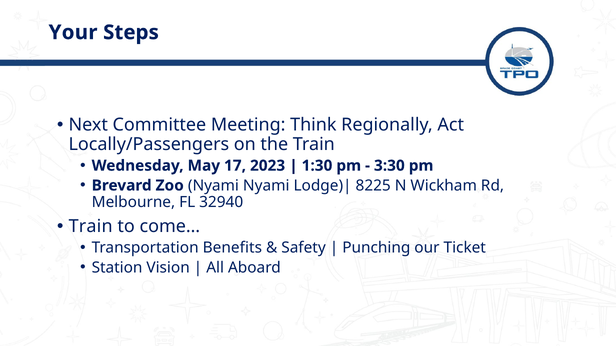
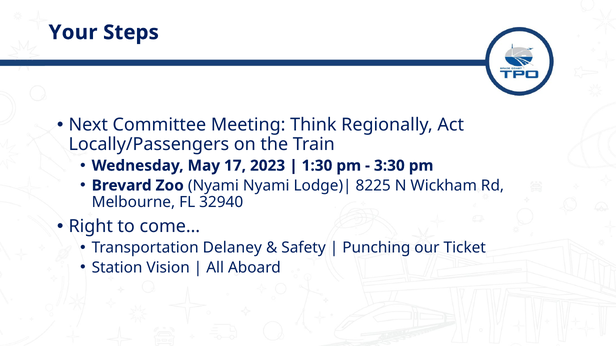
Train: Train -> Right (91, 227)
Benefits: Benefits -> Delaney (232, 248)
